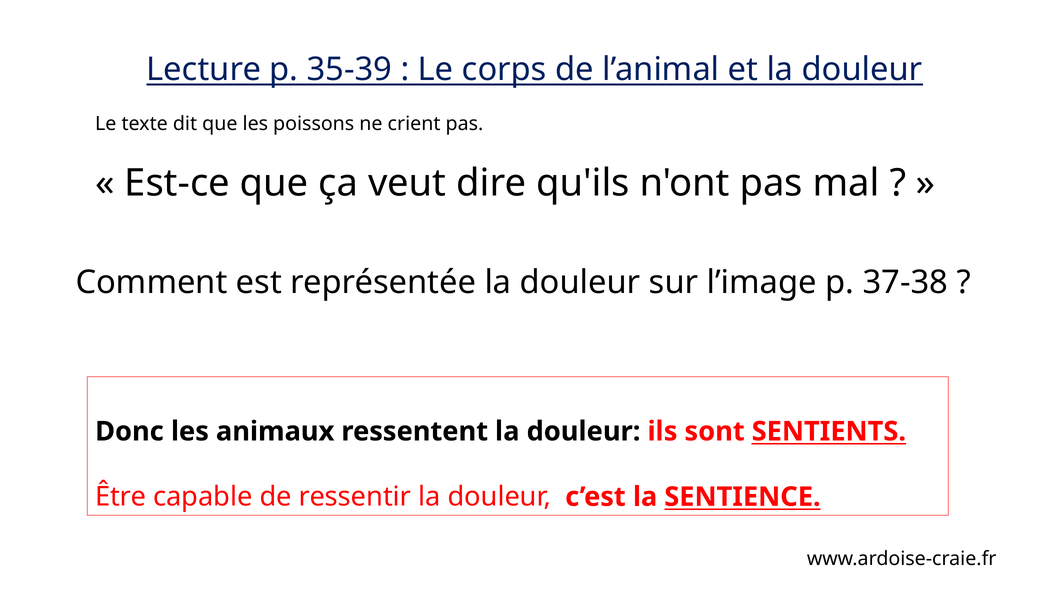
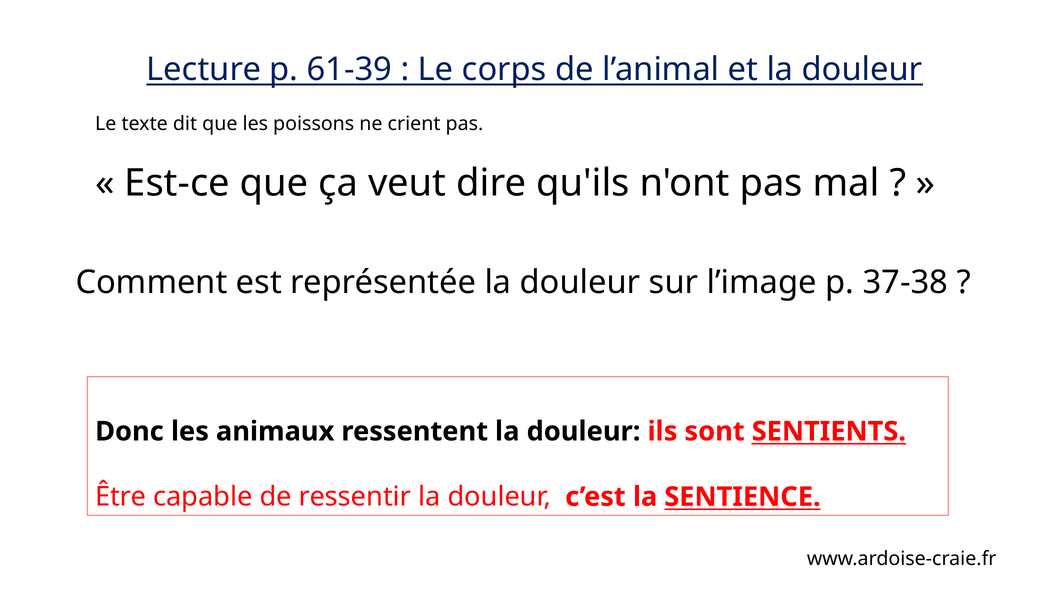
35-39: 35-39 -> 61-39 (349, 70)
